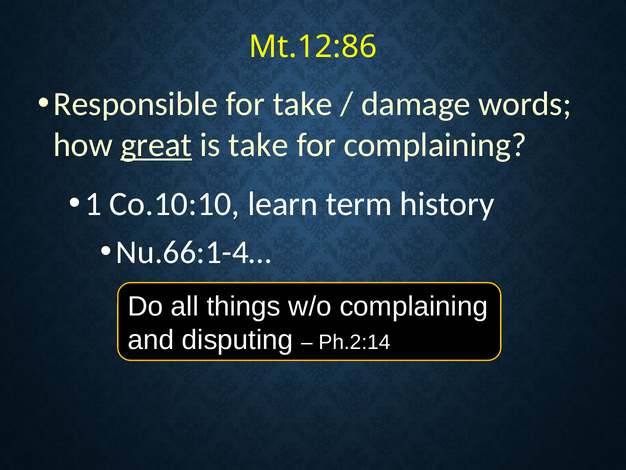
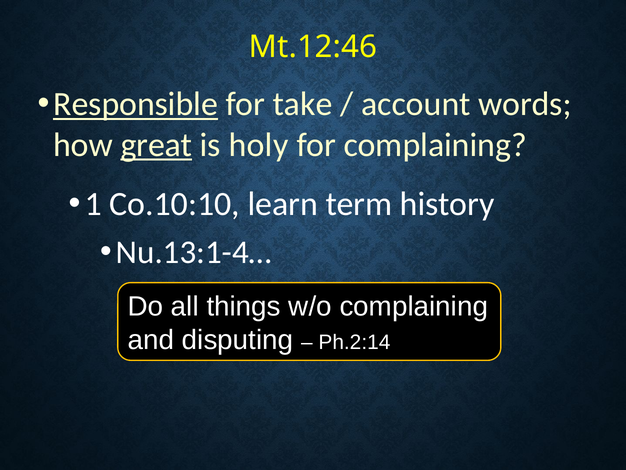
Mt.12:86: Mt.12:86 -> Mt.12:46 (313, 47)
Responsible underline: none -> present (136, 104)
damage: damage -> account (416, 104)
is take: take -> holy (258, 145)
Nu.66:1-4…: Nu.66:1-4… -> Nu.13:1-4… (194, 252)
